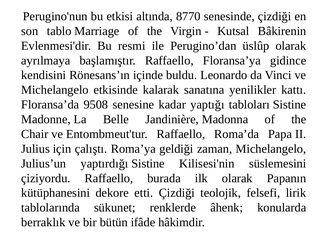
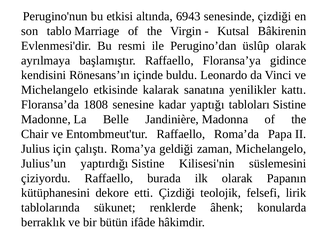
8770: 8770 -> 6943 (188, 16)
9508: 9508 -> 1808 (96, 105)
